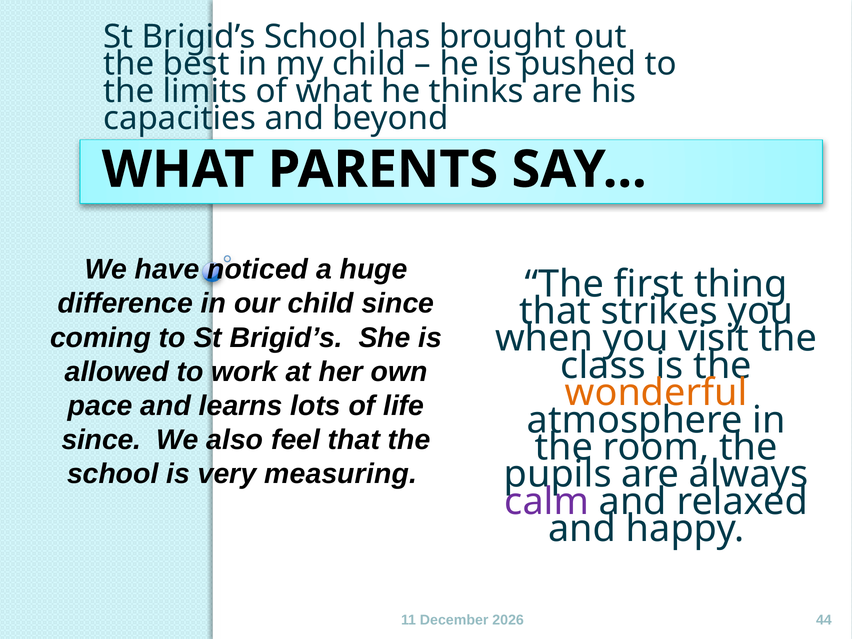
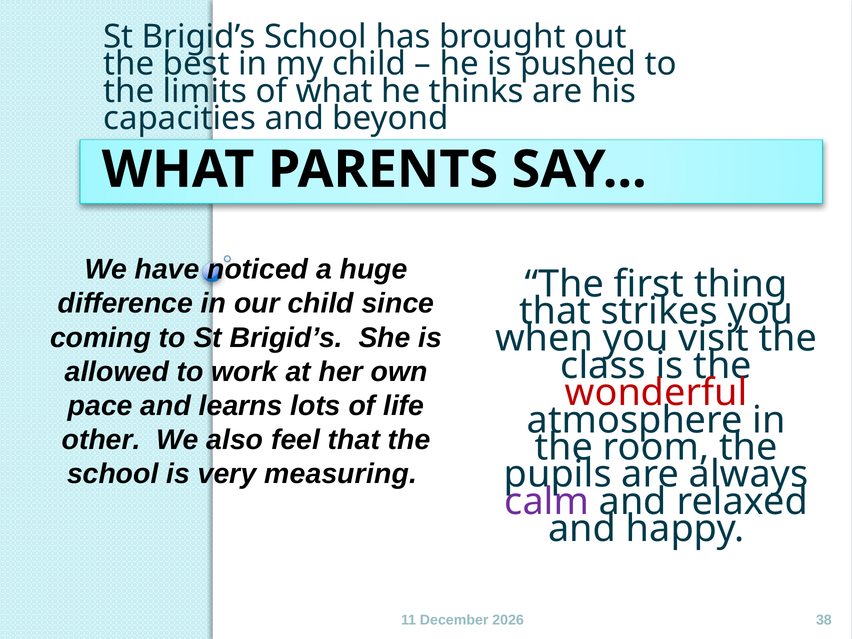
wonderful colour: orange -> red (656, 393)
since: since -> other (101, 440)
44: 44 -> 38 (824, 620)
